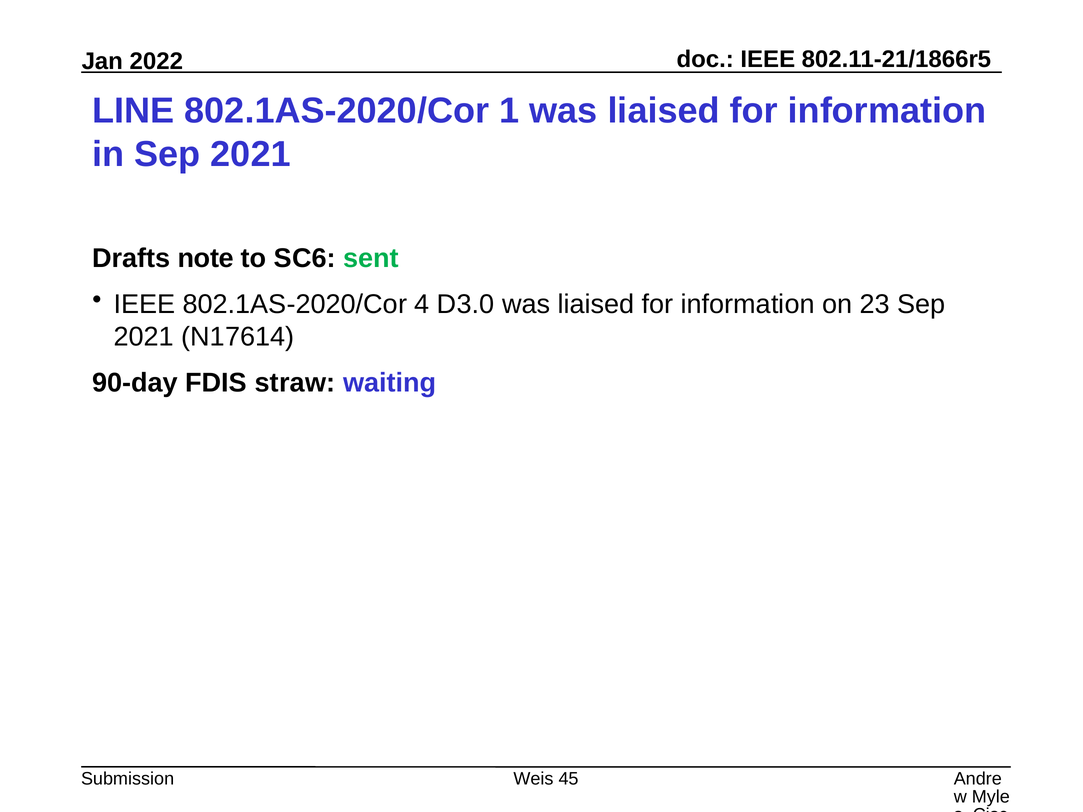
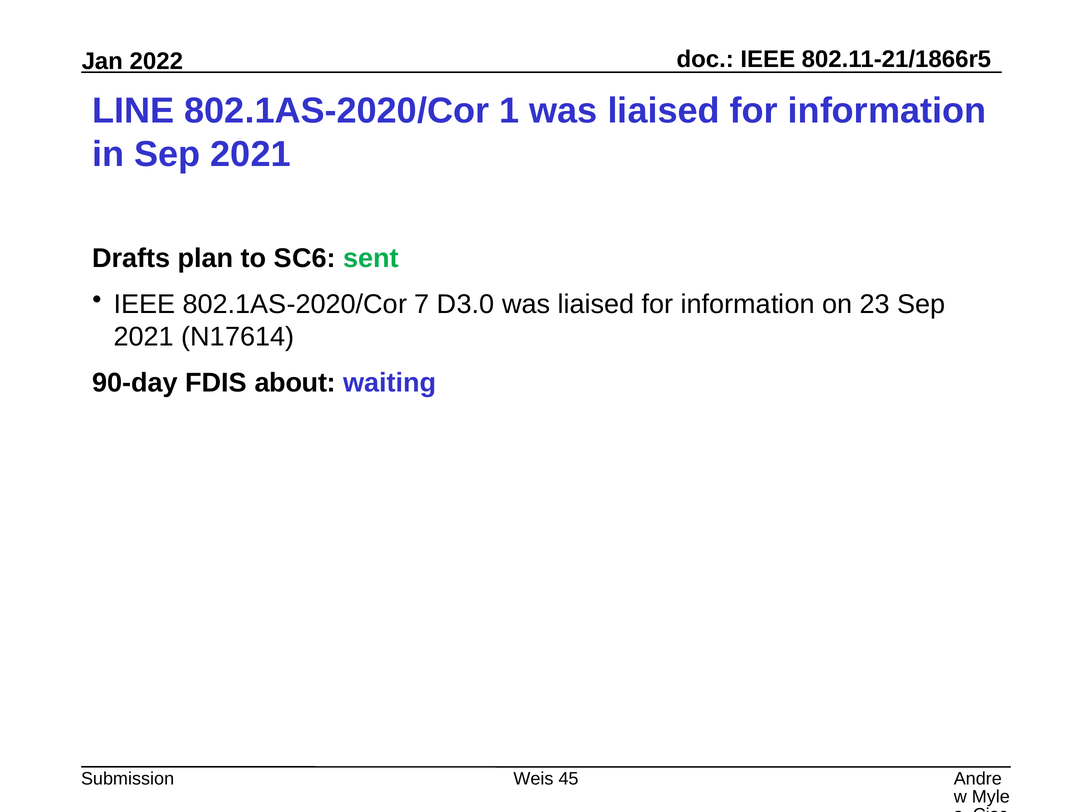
note: note -> plan (206, 258)
4: 4 -> 7 (422, 304)
straw: straw -> about (295, 383)
